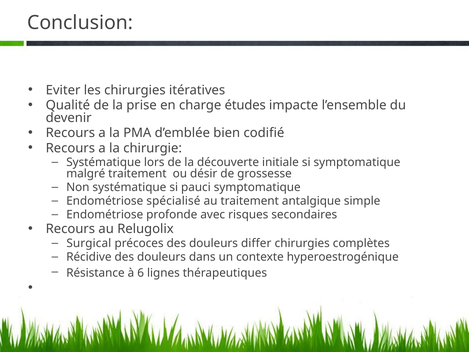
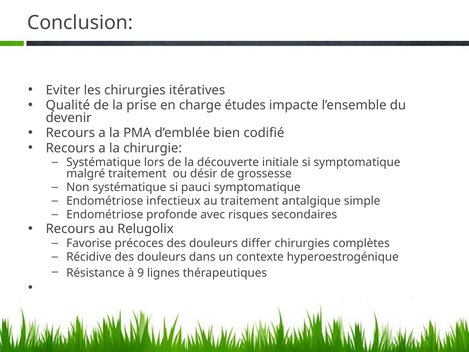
spécialisé: spécialisé -> infectieux (173, 201)
Surgical: Surgical -> Favorise (89, 243)
6: 6 -> 9 (141, 273)
